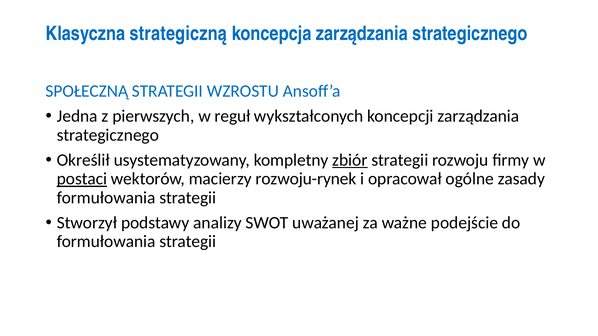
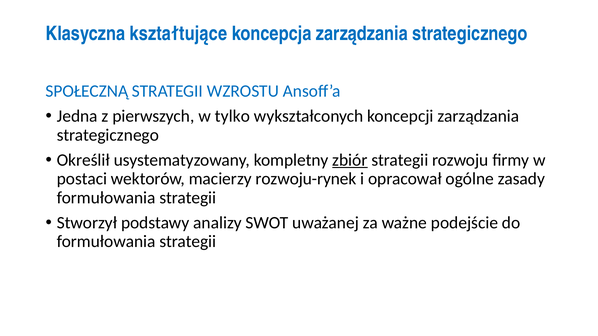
strategiczną: strategiczną -> kształtujące (178, 34)
reguł: reguł -> tylko (232, 116)
postaci underline: present -> none (82, 179)
